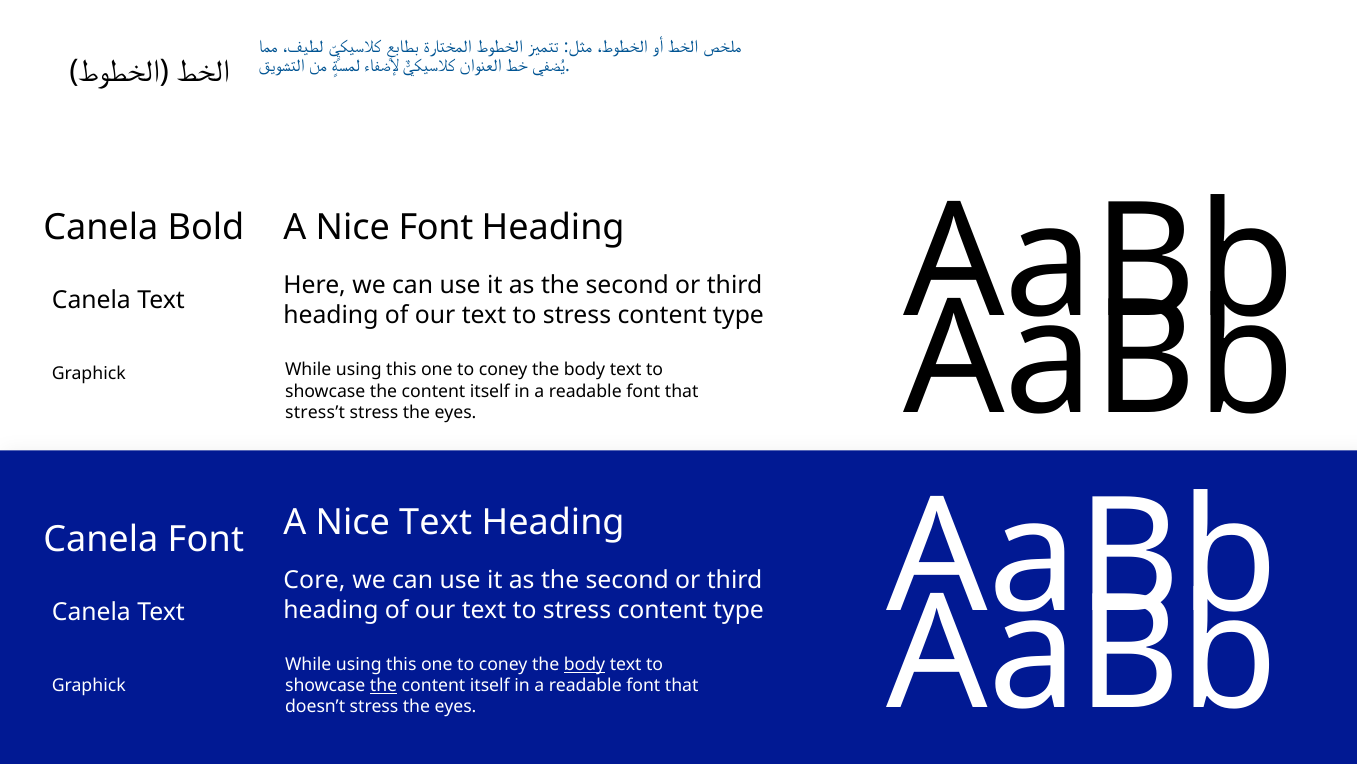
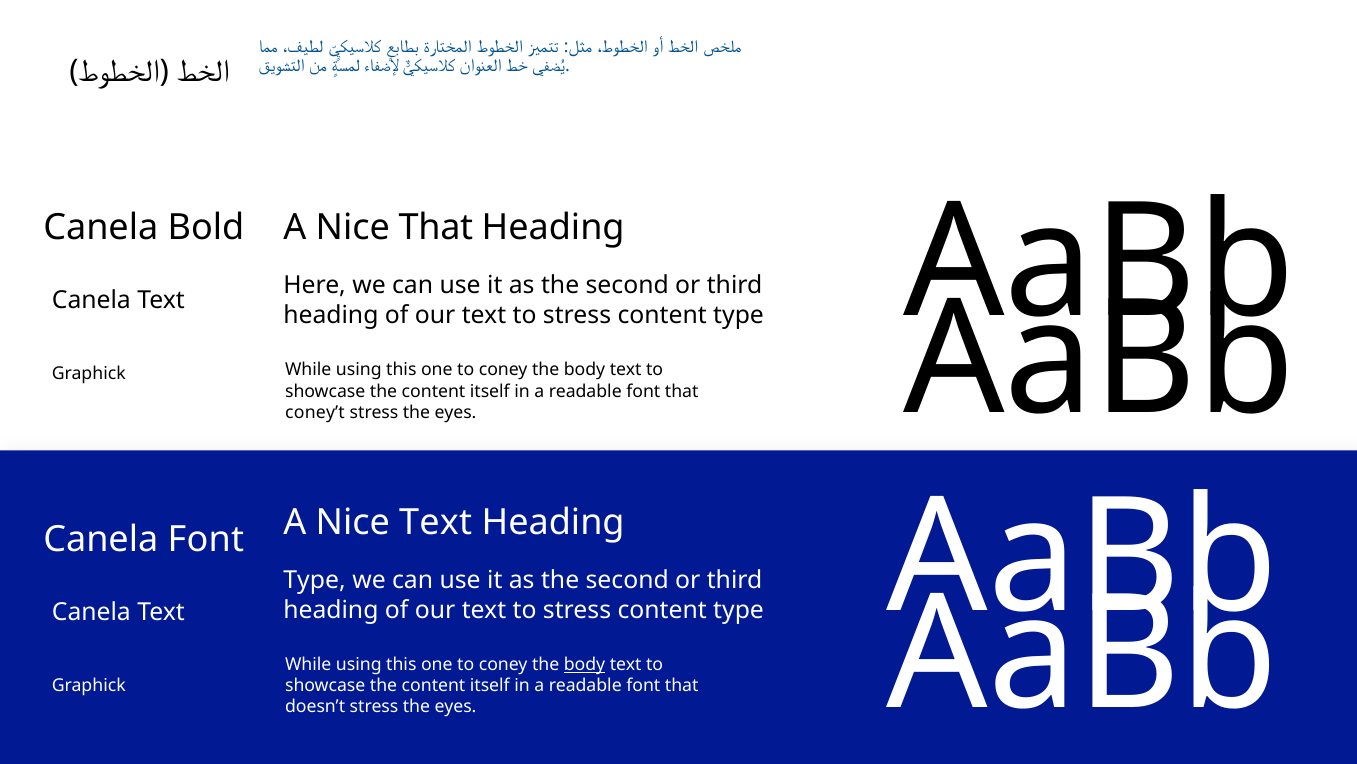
Nice Font: Font -> That (436, 227)
stress’t: stress’t -> coney’t (315, 412)
Core: Core -> Type (315, 580)
the underline: present -> none (384, 685)
